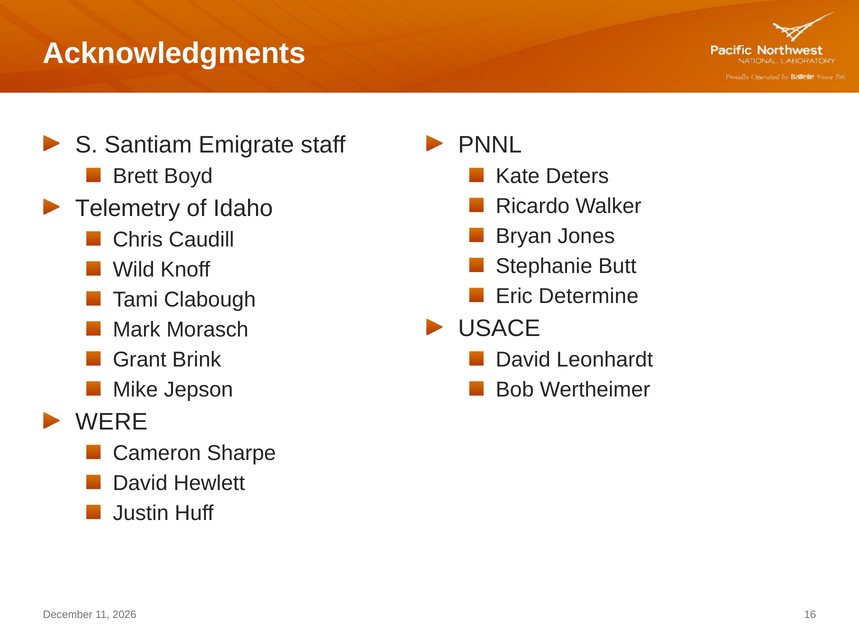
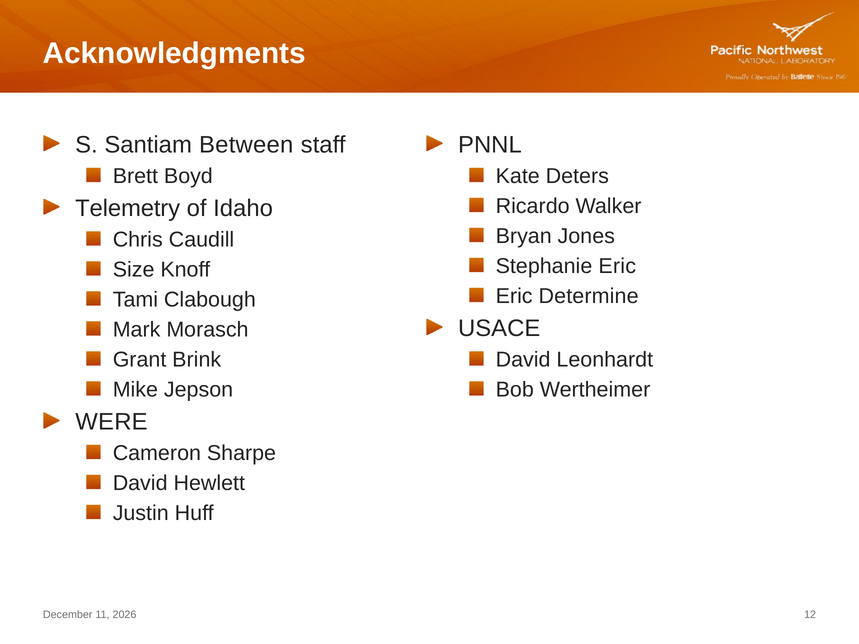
Emigrate: Emigrate -> Between (246, 145)
Stephanie Butt: Butt -> Eric (617, 266)
Wild: Wild -> Size (134, 270)
16: 16 -> 12 (810, 615)
